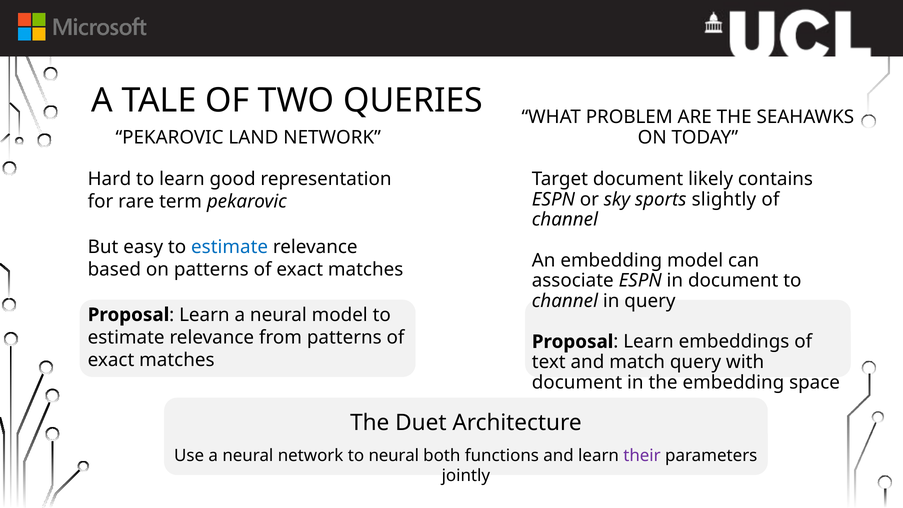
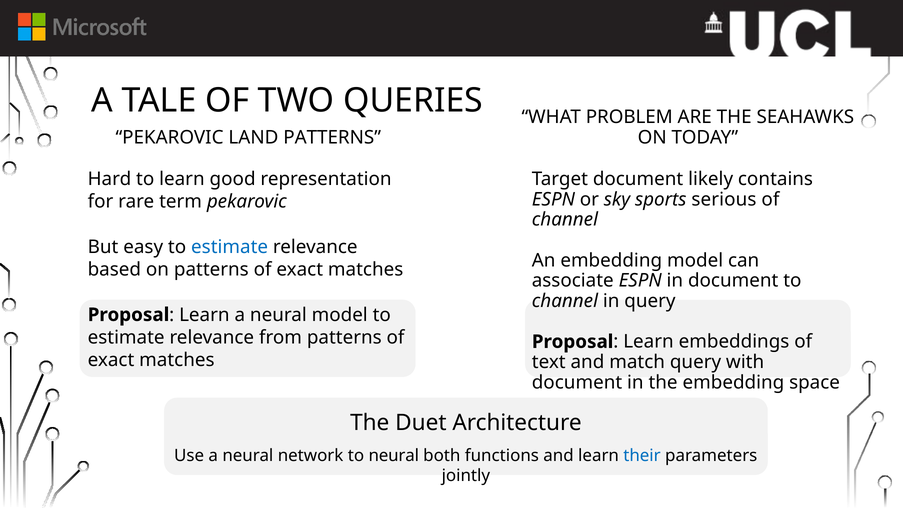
LAND NETWORK: NETWORK -> PATTERNS (332, 137)
slightly: slightly -> serious (724, 199)
their colour: purple -> blue (642, 455)
